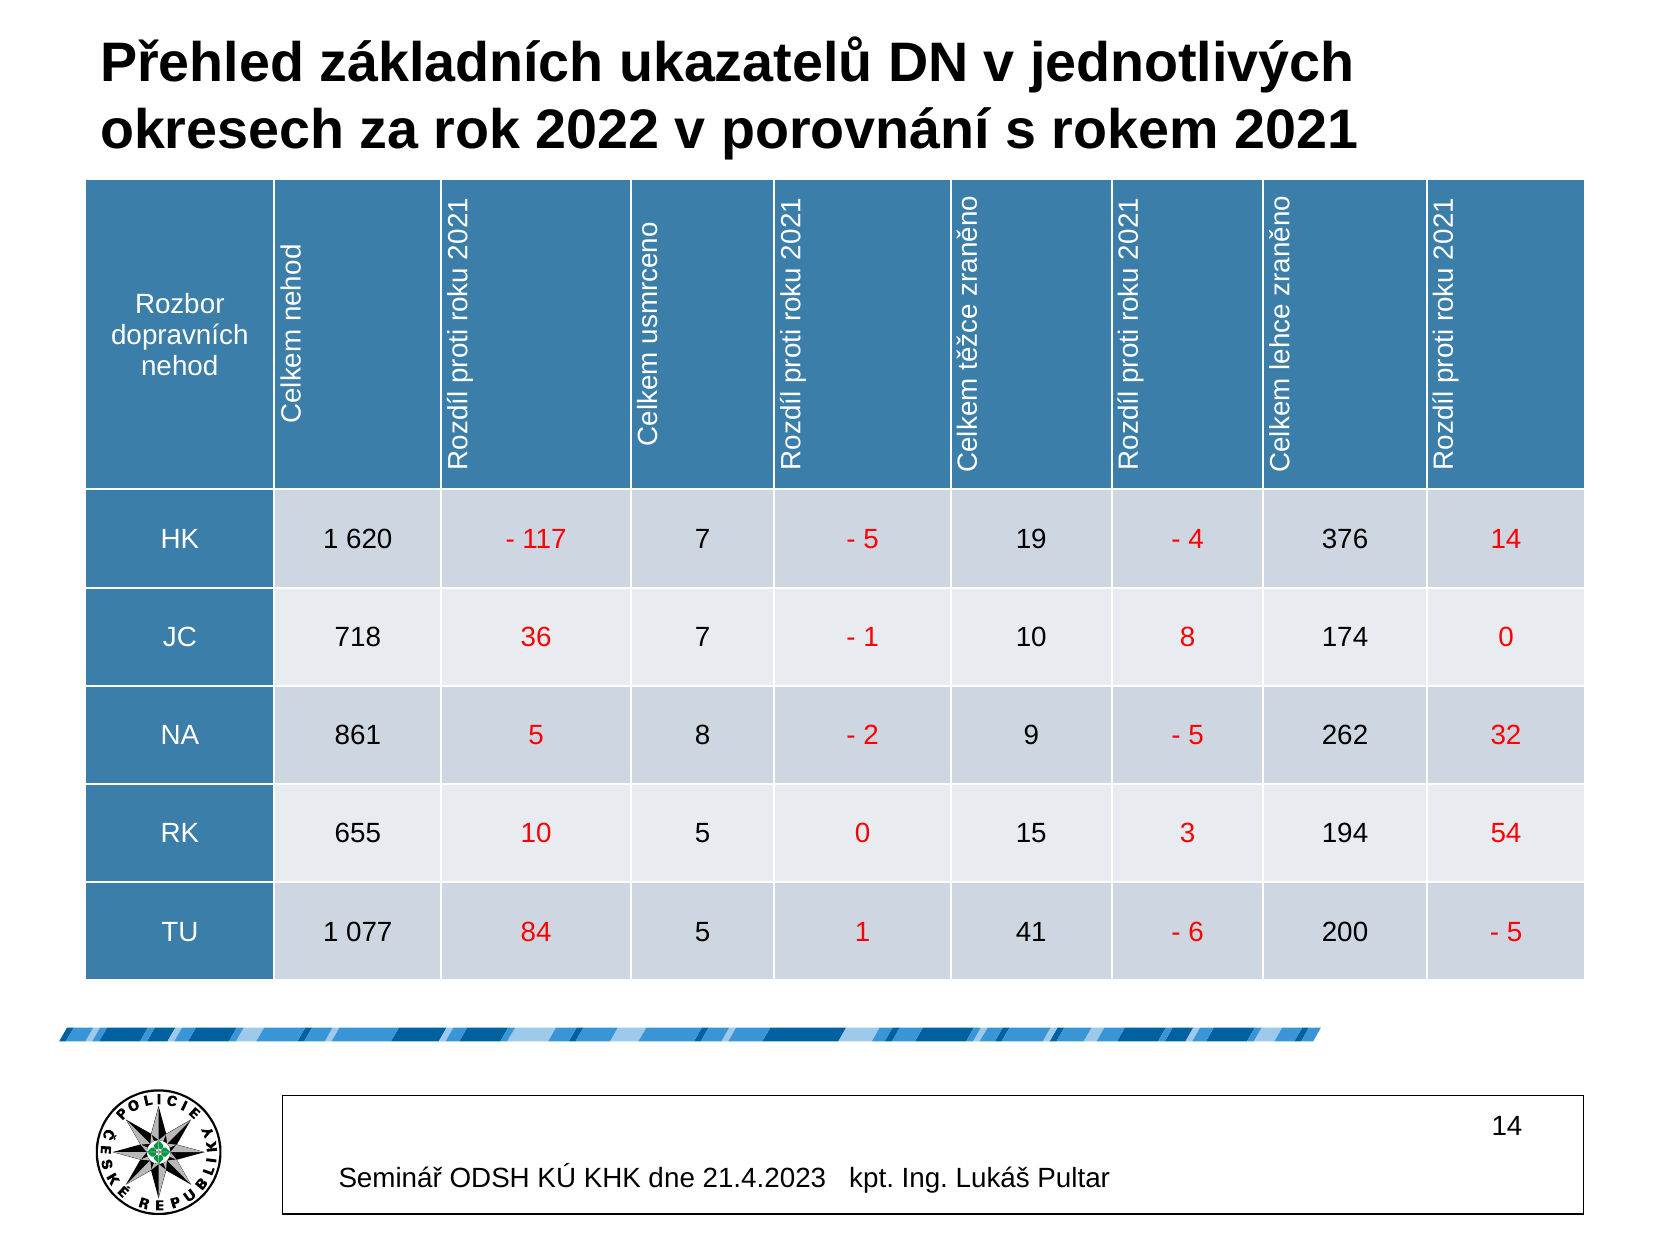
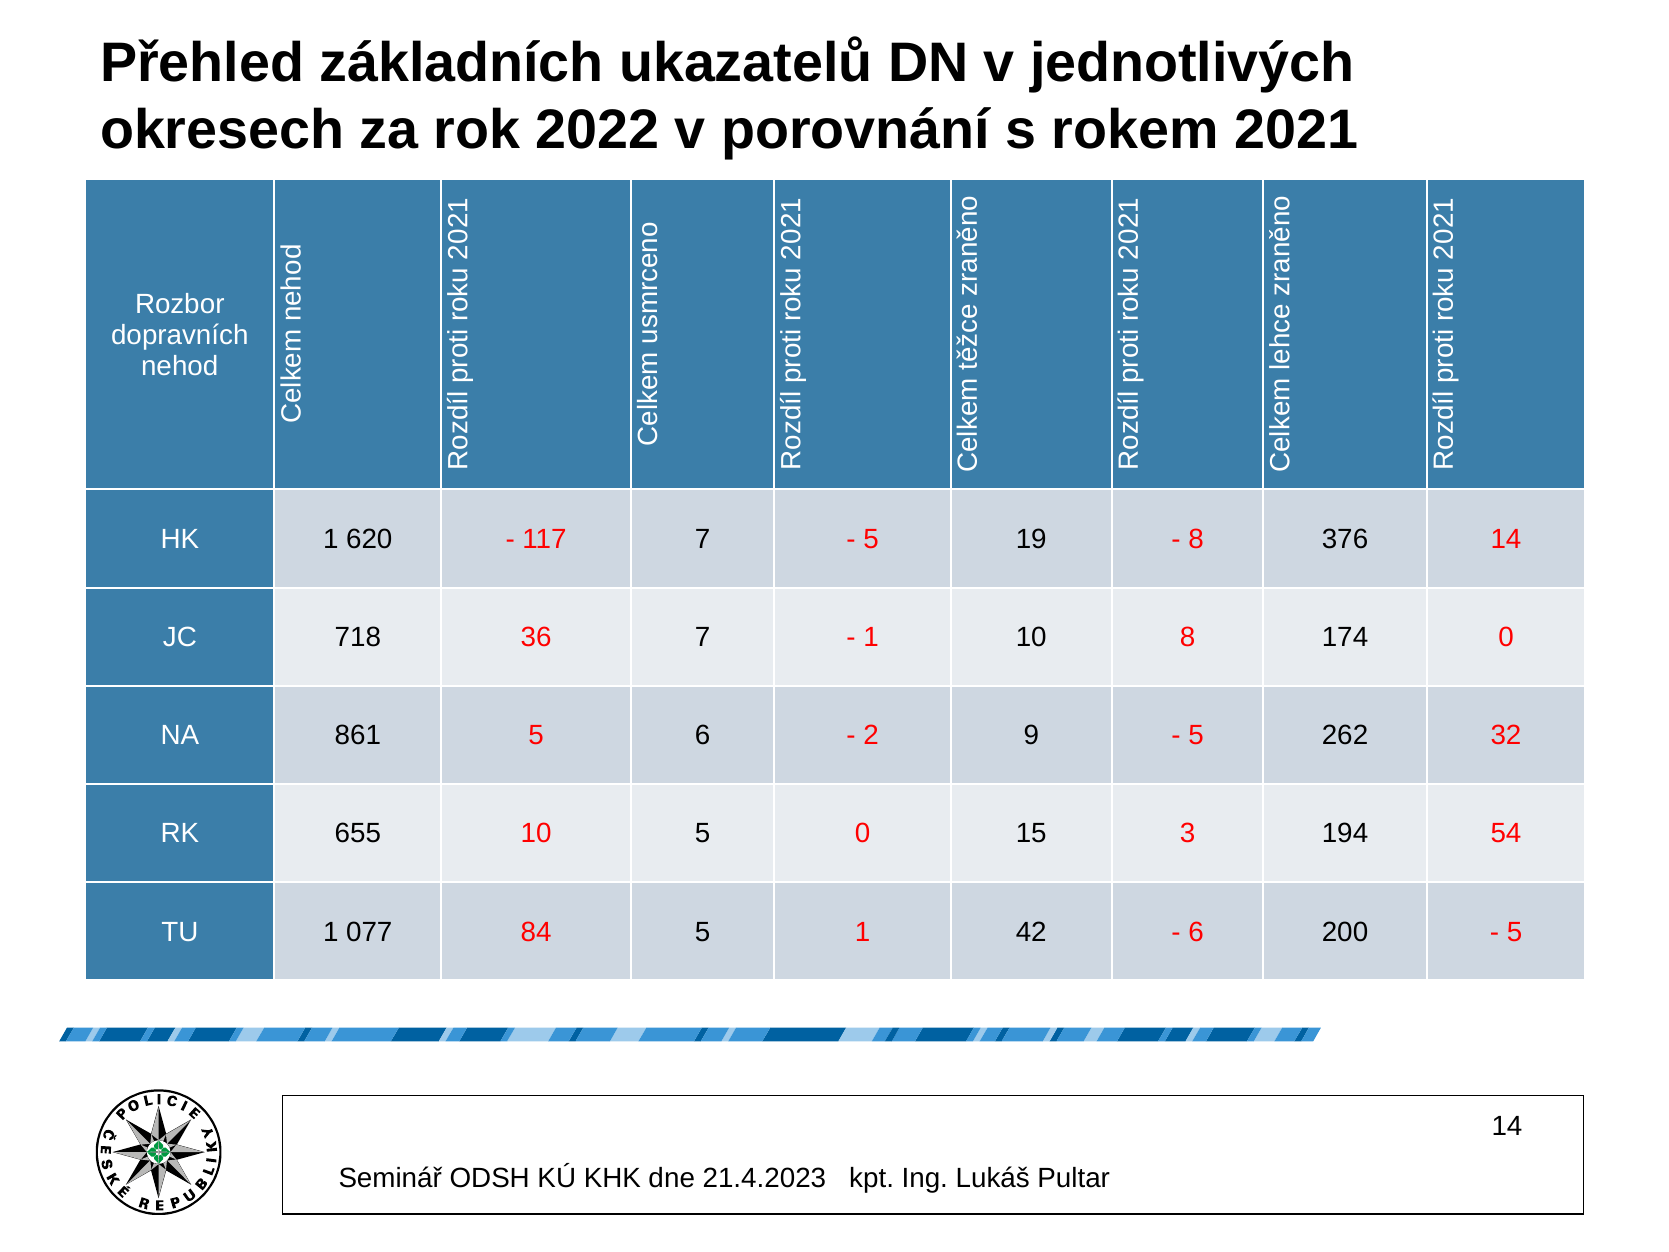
4: 4 -> 8 (1196, 539)
5 8: 8 -> 6 (703, 736)
41: 41 -> 42 (1031, 932)
